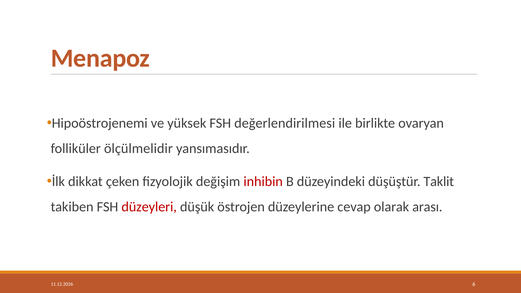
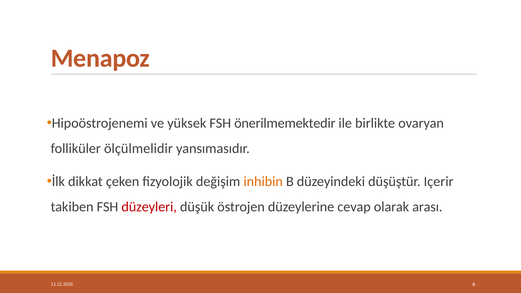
değerlendirilmesi: değerlendirilmesi -> önerilmemektedir (285, 123)
inhibin colour: red -> orange (263, 182)
Taklit: Taklit -> Içerir (439, 182)
